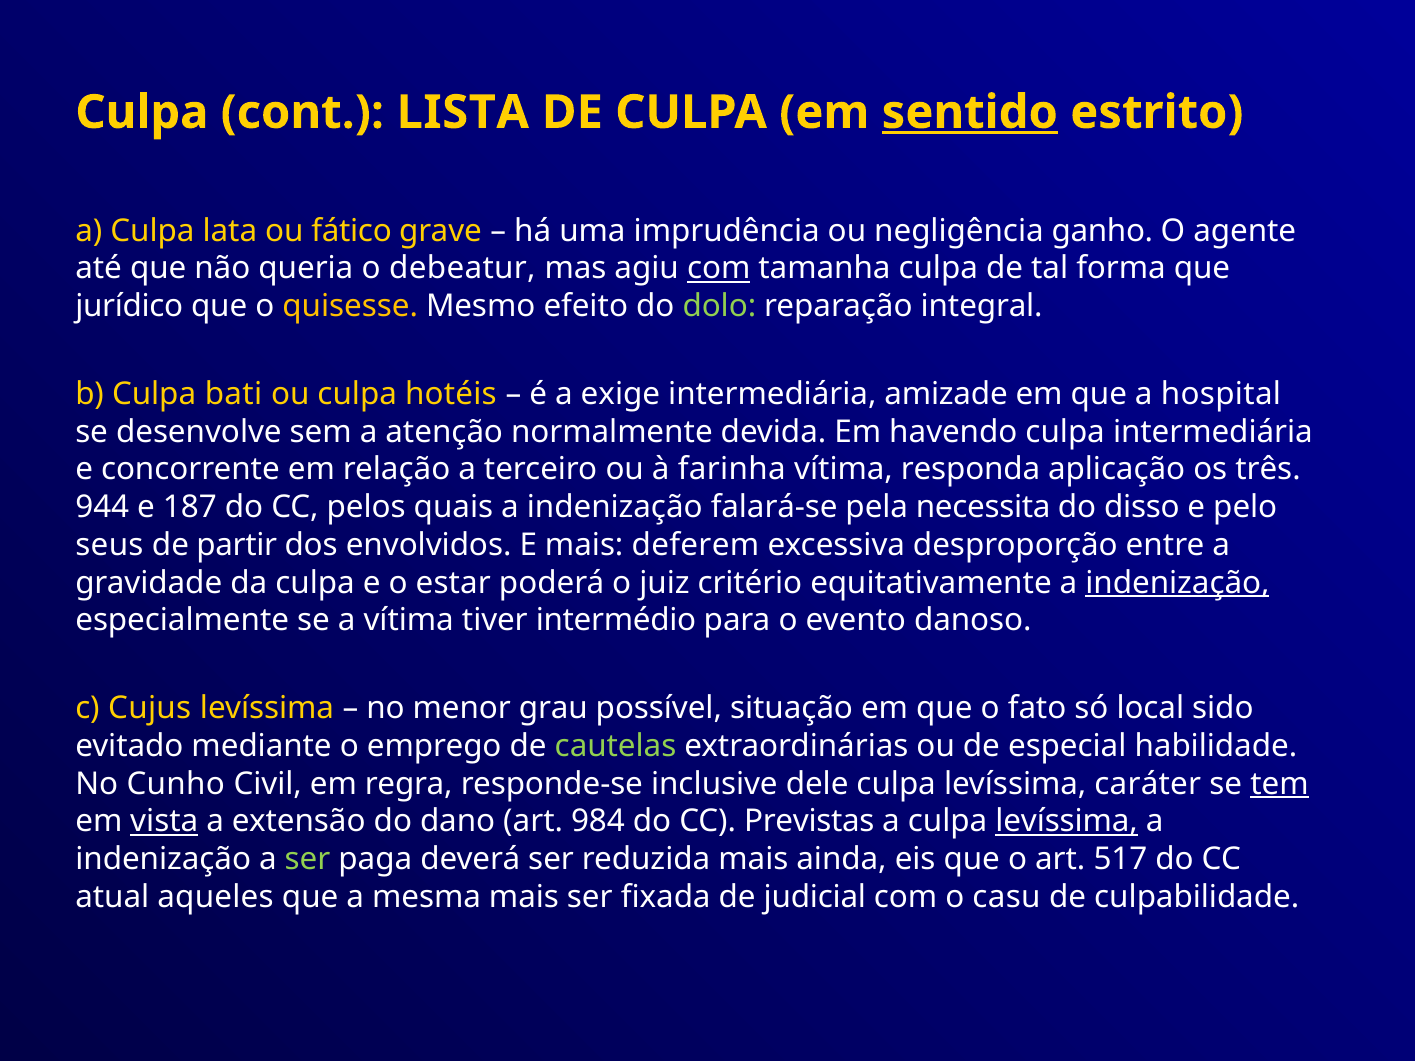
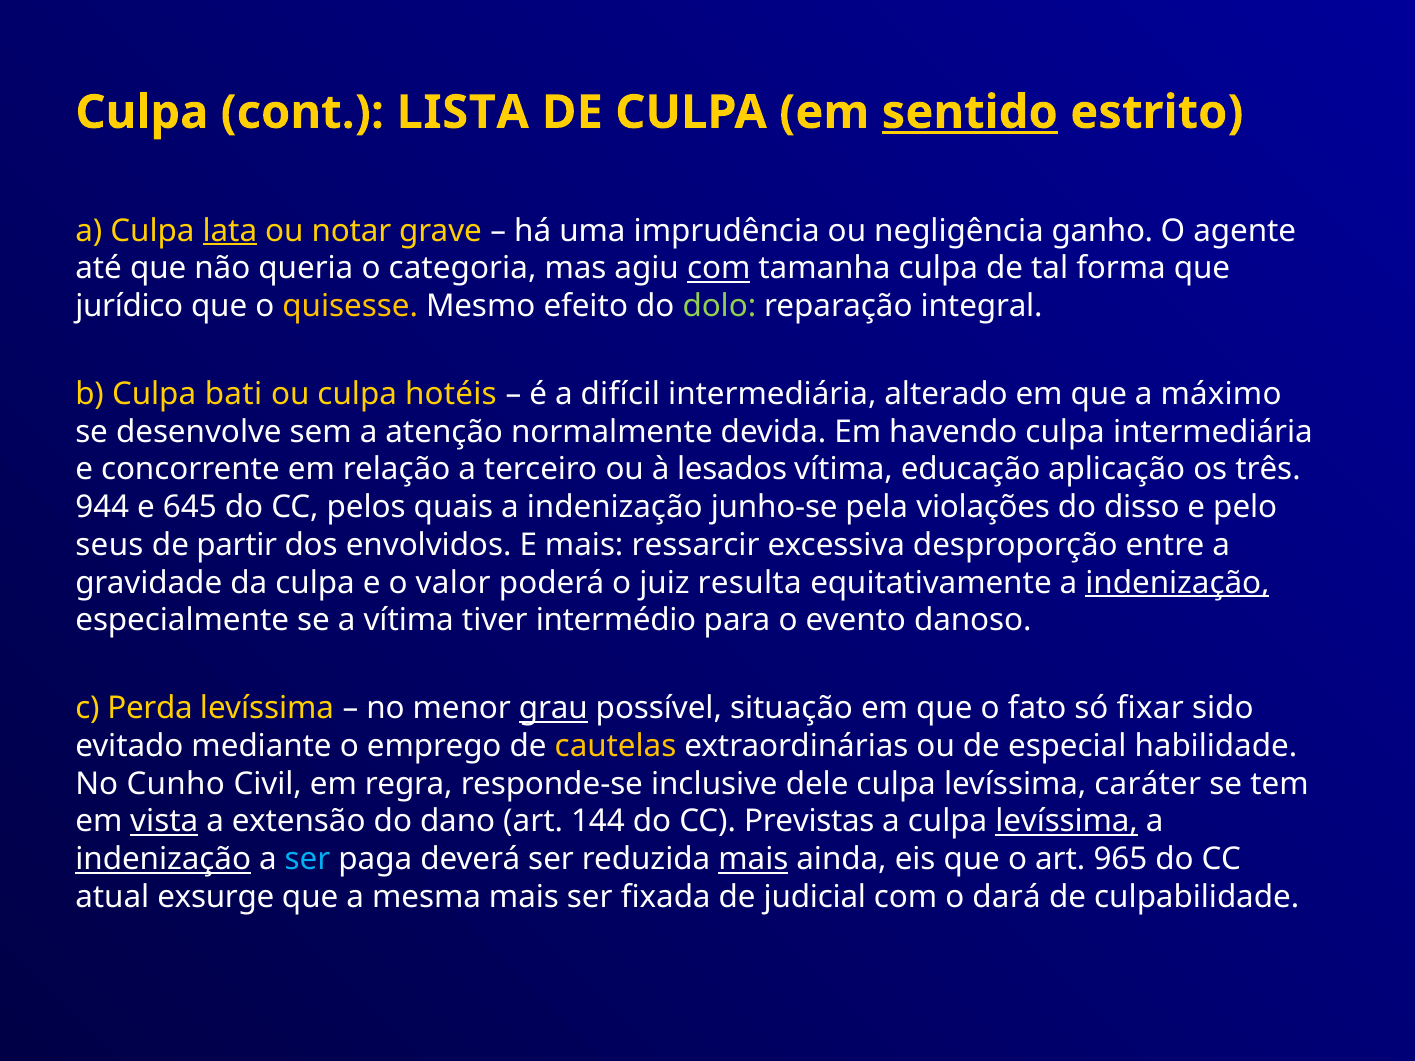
lata underline: none -> present (230, 231)
fático: fático -> notar (352, 231)
debeatur: debeatur -> categoria (463, 269)
exige: exige -> difícil (620, 394)
amizade: amizade -> alterado (946, 394)
hospital: hospital -> máximo (1221, 394)
farinha: farinha -> lesados (732, 470)
responda: responda -> educação (971, 470)
187: 187 -> 645 (190, 507)
falará-se: falará-se -> junho-se (774, 507)
necessita: necessita -> violações (983, 507)
deferem: deferem -> ressarcir (696, 545)
estar: estar -> valor (453, 583)
critério: critério -> resulta (750, 583)
Cujus: Cujus -> Perda (150, 709)
grau underline: none -> present (553, 709)
local: local -> fixar (1150, 709)
cautelas colour: light green -> yellow (616, 746)
tem underline: present -> none (1279, 784)
984: 984 -> 144 (598, 822)
indenização underline: none -> present (163, 859)
ser colour: light green -> light blue (308, 859)
mais underline: none -> present (753, 859)
517: 517 -> 965 (1120, 859)
aqueles: aqueles -> exsurge (216, 897)
casu: casu -> dará (1007, 897)
